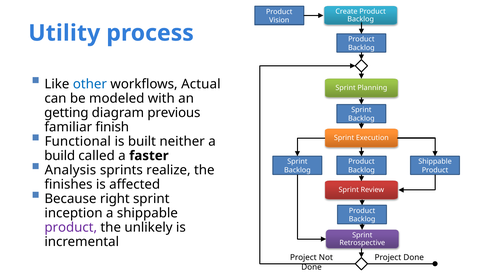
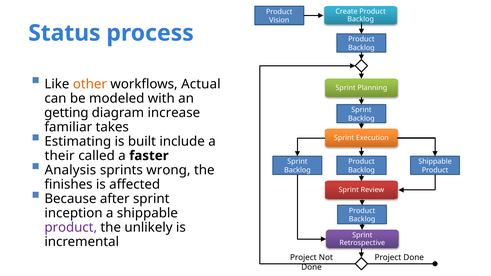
Utility: Utility -> Status (64, 33)
other colour: blue -> orange (90, 84)
previous: previous -> increase (174, 113)
finish: finish -> takes (112, 127)
Functional: Functional -> Estimating (78, 141)
neither: neither -> include (182, 141)
build: build -> their (60, 156)
realize: realize -> wrong (168, 170)
right: right -> after (115, 199)
